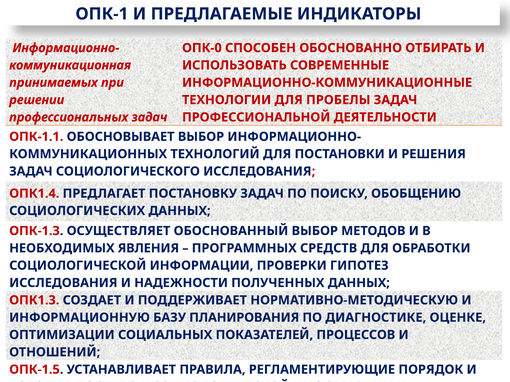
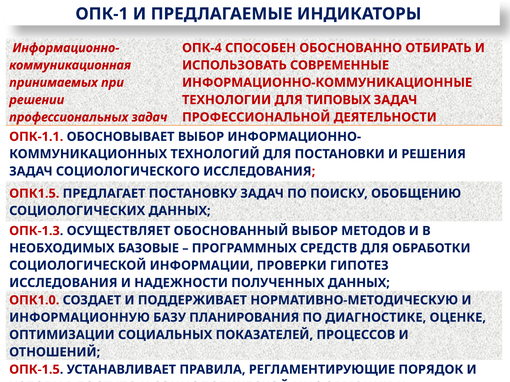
ОПК-0: ОПК-0 -> ОПК-4 (202, 48)
ПРОБЕЛЫ: ПРОБЕЛЫ -> ТИПОВЫХ (338, 100)
ОПК1.4: ОПК1.4 -> ОПК1.5 (34, 194)
ЯВЛЕНИЯ: ЯВЛЕНИЯ -> БАЗОВЫЕ (148, 249)
ОПК1.3: ОПК1.3 -> ОПК1.0 (34, 301)
